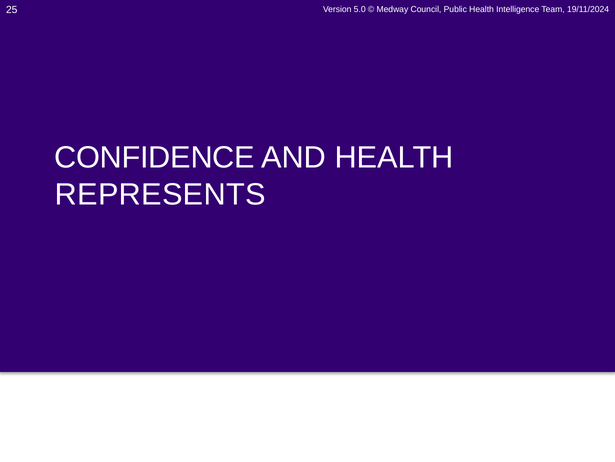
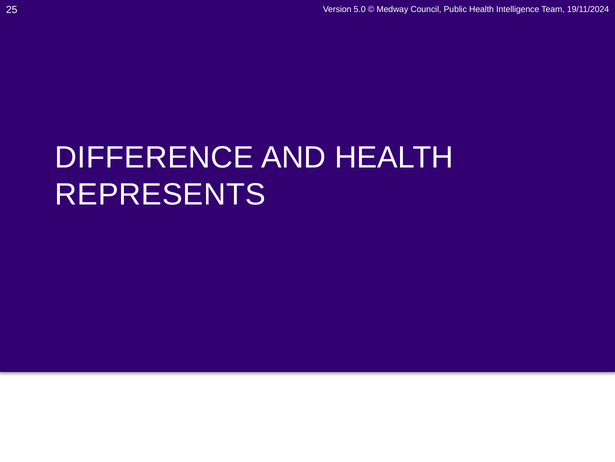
CONFIDENCE: CONFIDENCE -> DIFFERENCE (154, 157)
